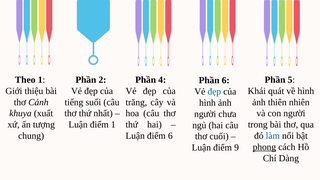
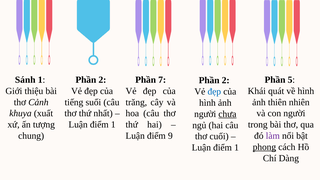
Theo: Theo -> Sánh (25, 80)
4: 4 -> 7 (162, 80)
6: 6 -> 2 (226, 80)
chưa underline: none -> present (227, 114)
điểm 6: 6 -> 9 (170, 136)
làm colour: blue -> purple (273, 136)
9: 9 -> 1 (237, 148)
